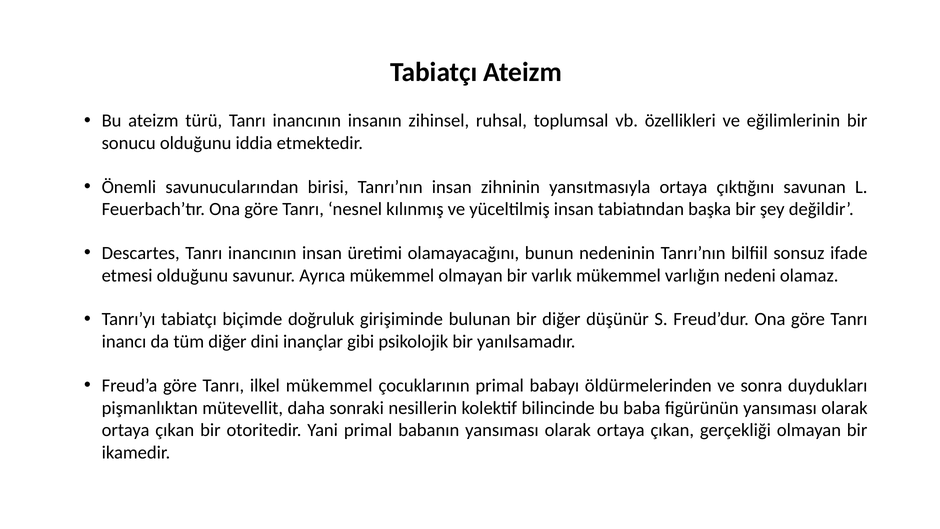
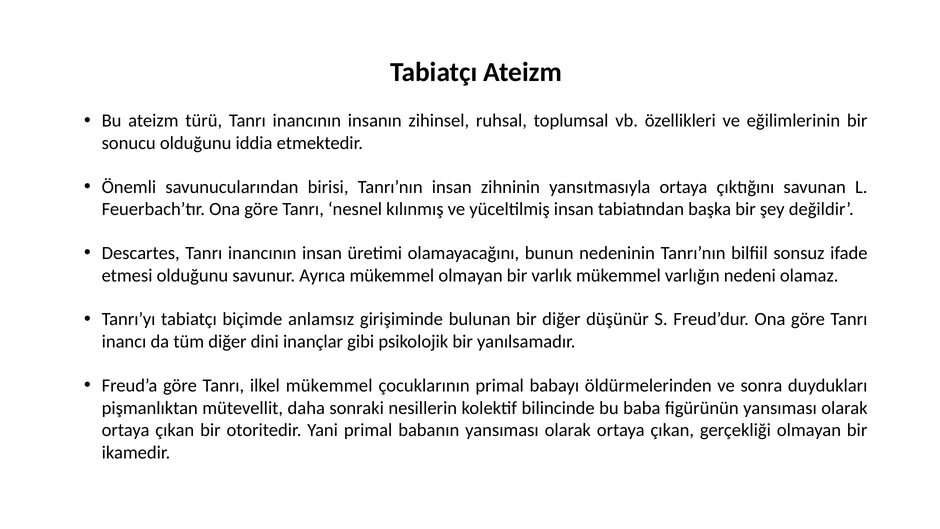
doğruluk: doğruluk -> anlamsız (321, 319)
